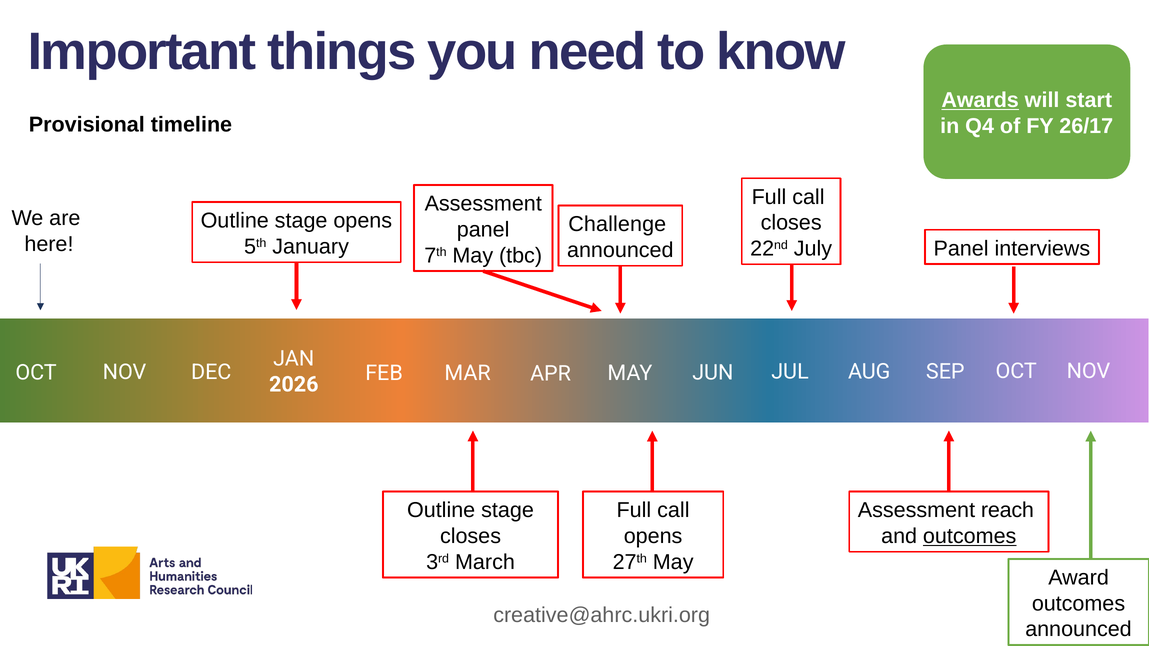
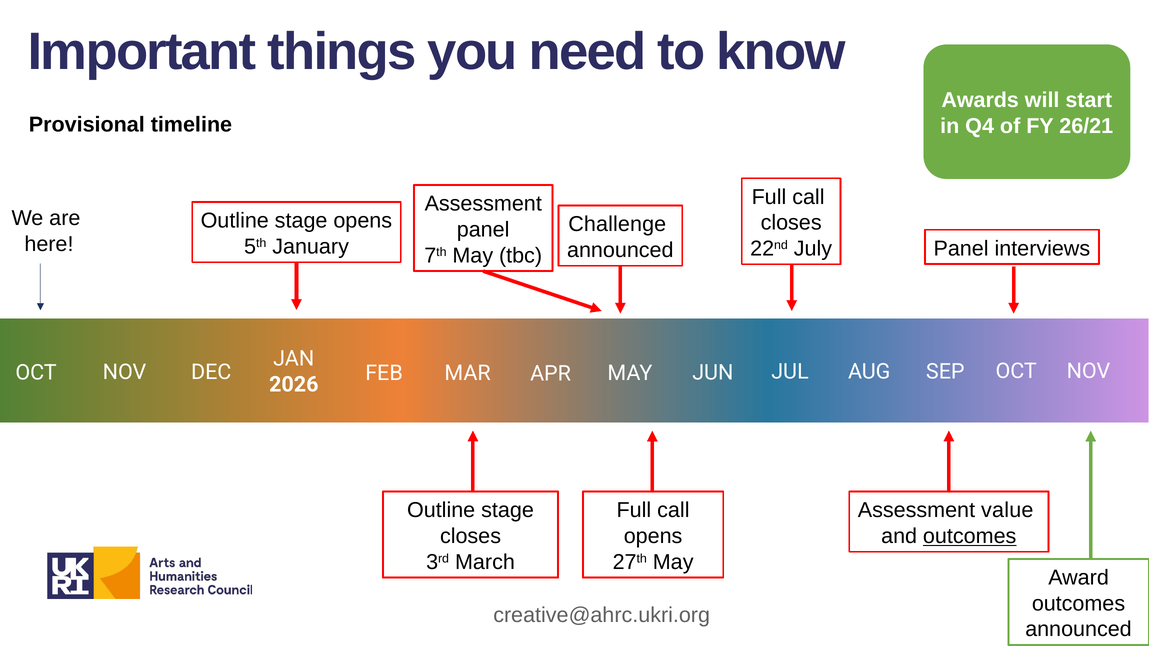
Awards underline: present -> none (980, 100)
26/17: 26/17 -> 26/21 (1086, 126)
reach: reach -> value (1007, 511)
